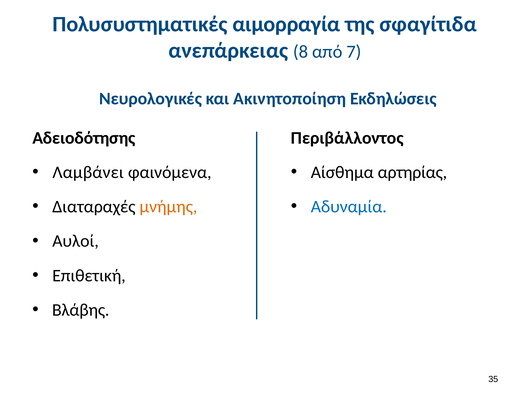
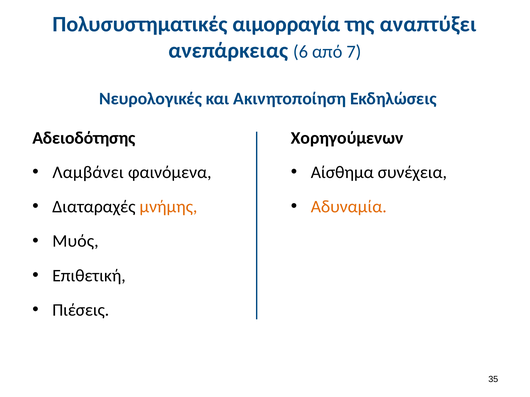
σφαγίτιδα: σφαγίτιδα -> αναπτύξει (428, 24)
8: 8 -> 6 (301, 52)
Περιβάλλοντος: Περιβάλλοντος -> Χορηγούμενων (347, 138)
αρτηρίας: αρτηρίας -> συνέχεια (412, 173)
Αδυναμία colour: blue -> orange (349, 207)
Αυλοί: Αυλοί -> Μυός (75, 241)
Βλάβης: Βλάβης -> Πιέσεις (81, 310)
